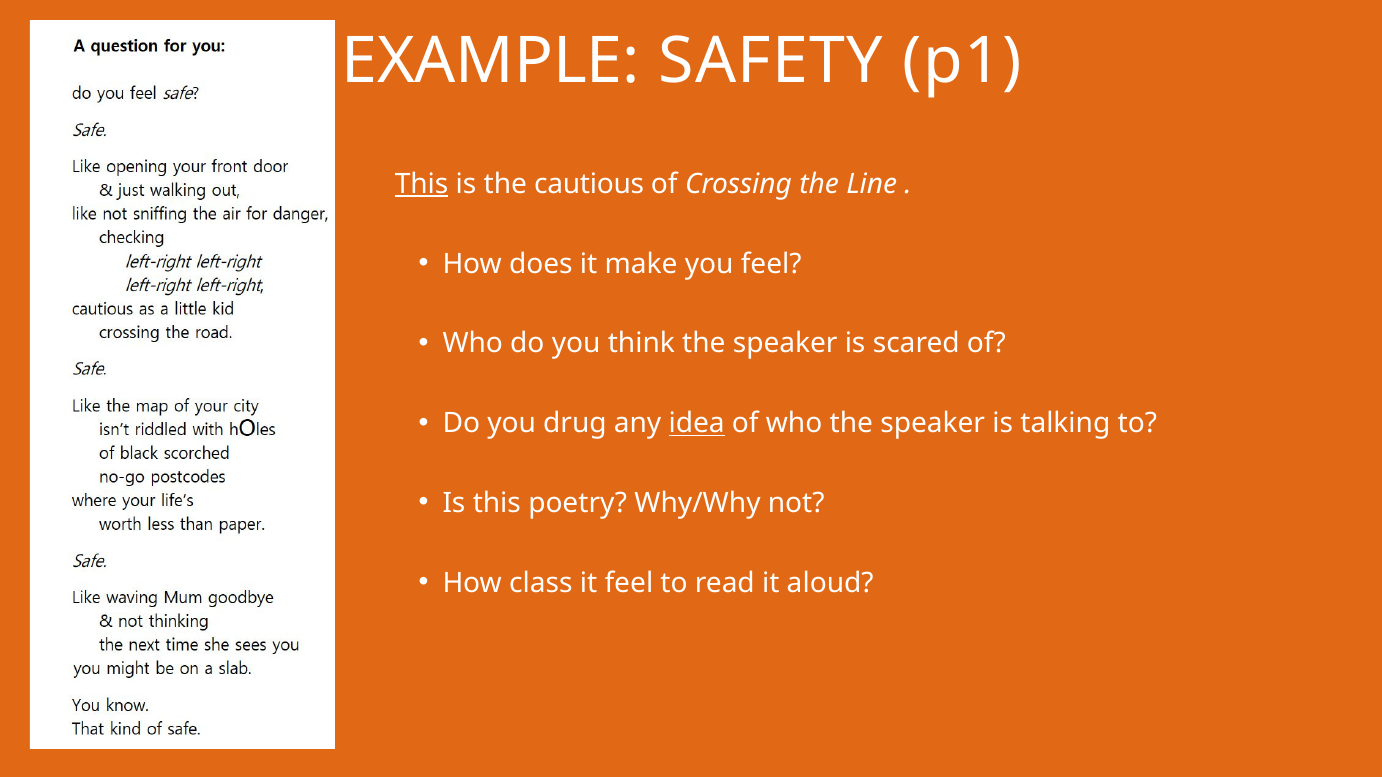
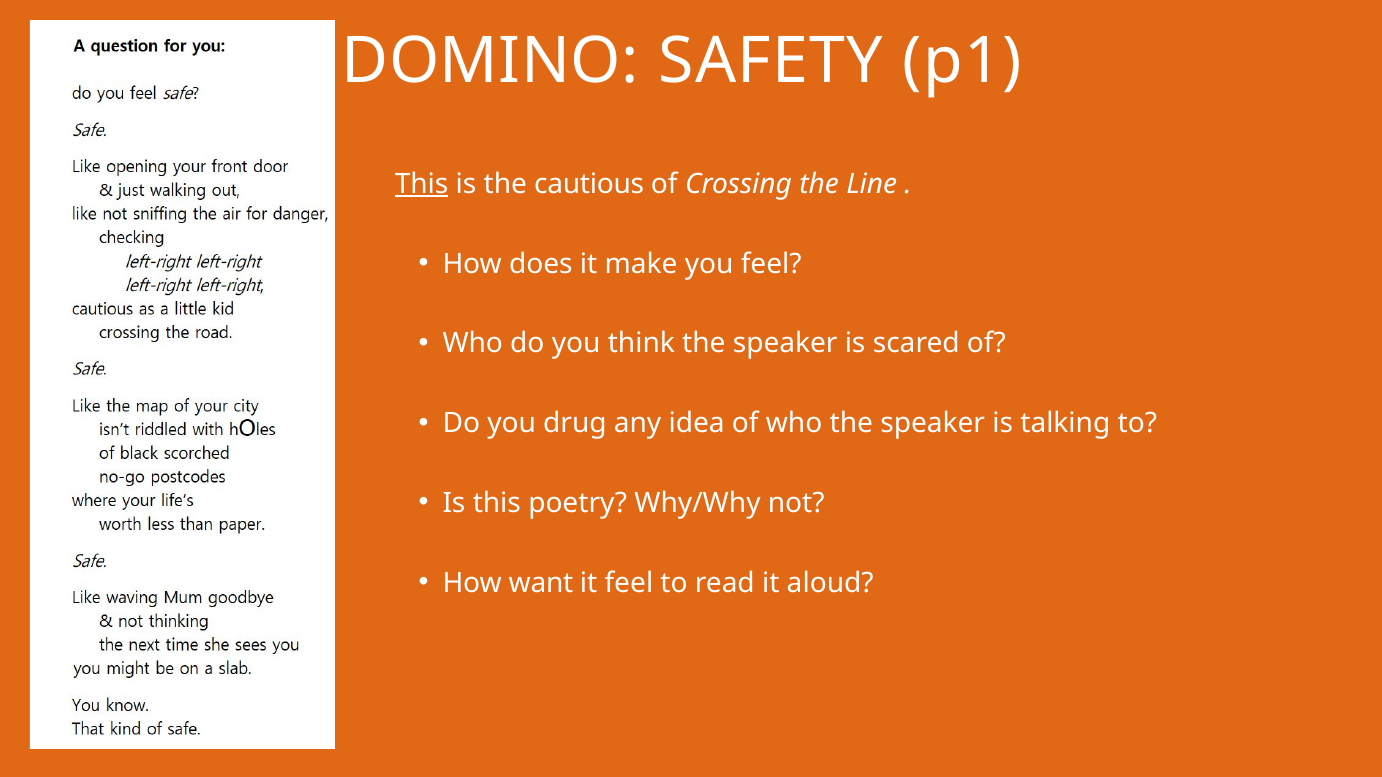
EXAMPLE: EXAMPLE -> DOMINO (490, 62)
idea underline: present -> none (697, 424)
class: class -> want (541, 583)
